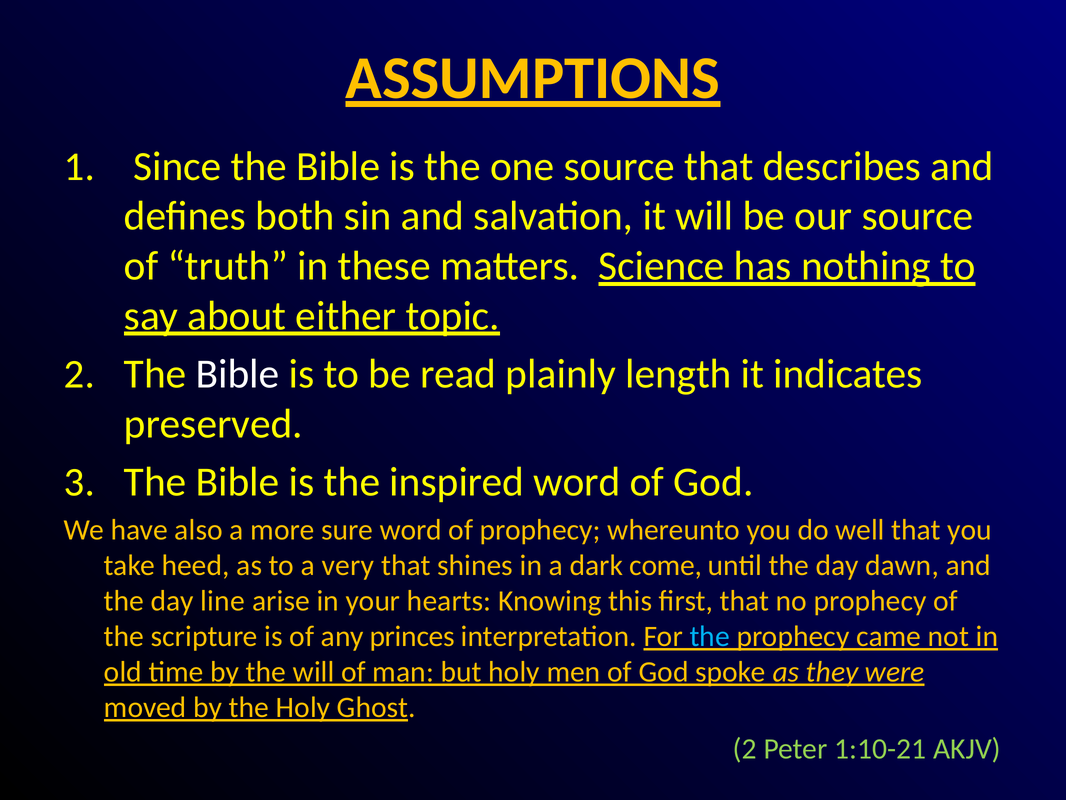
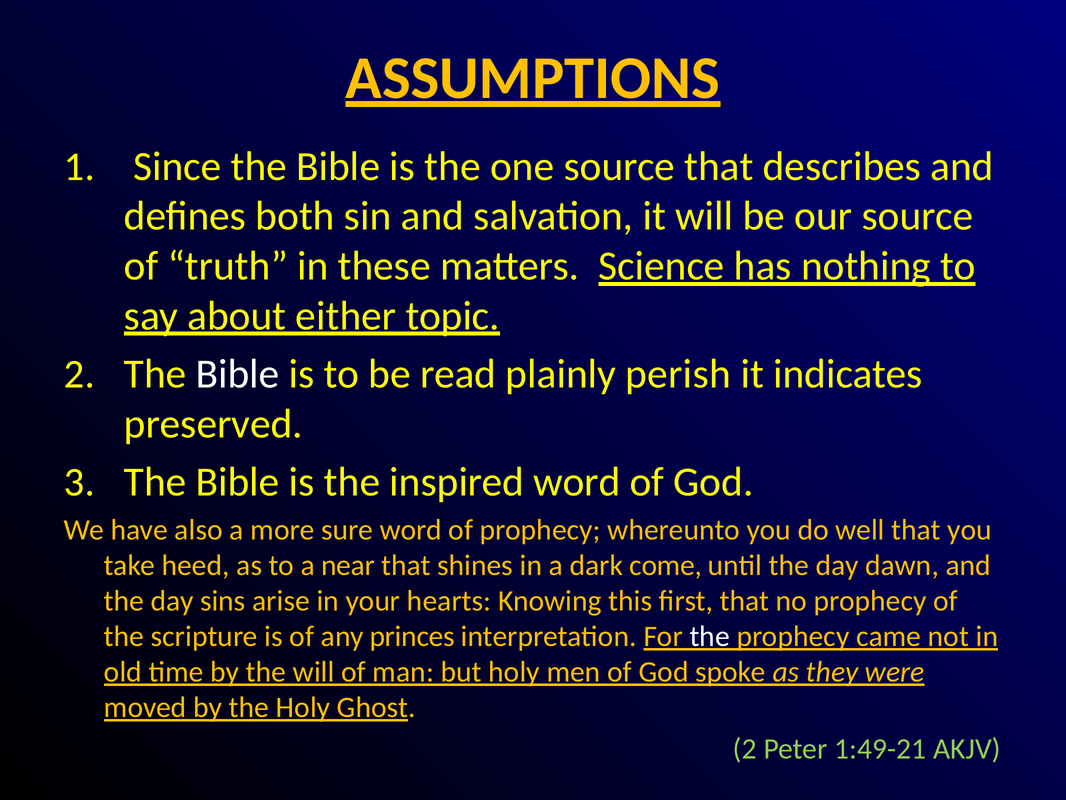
length: length -> perish (678, 374)
very: very -> near (348, 565)
line: line -> sins (223, 600)
the colour: light blue -> white (710, 636)
1:10-21: 1:10-21 -> 1:49-21 (880, 749)
